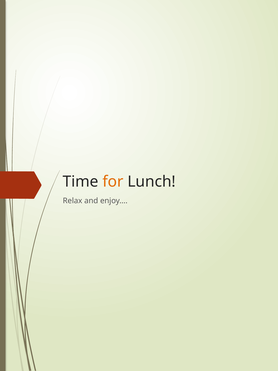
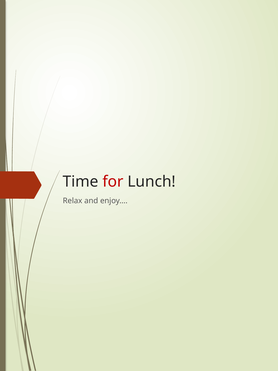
for colour: orange -> red (113, 181)
